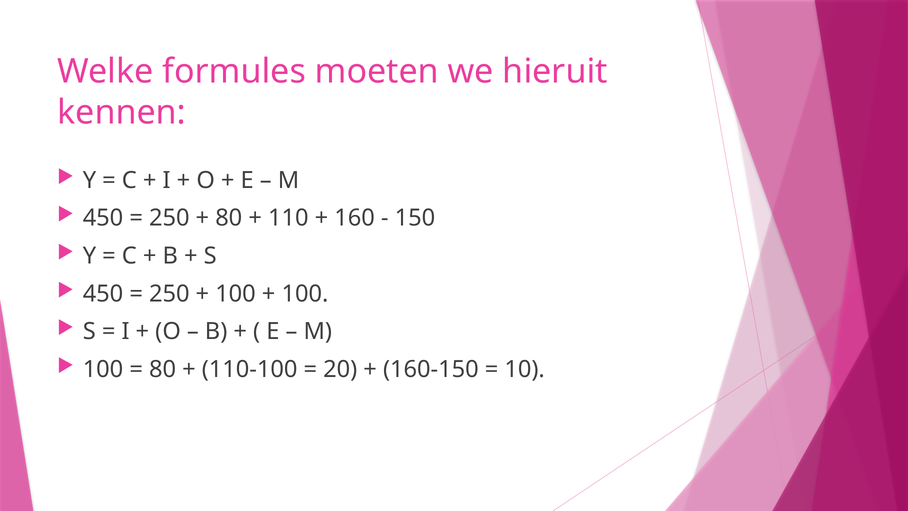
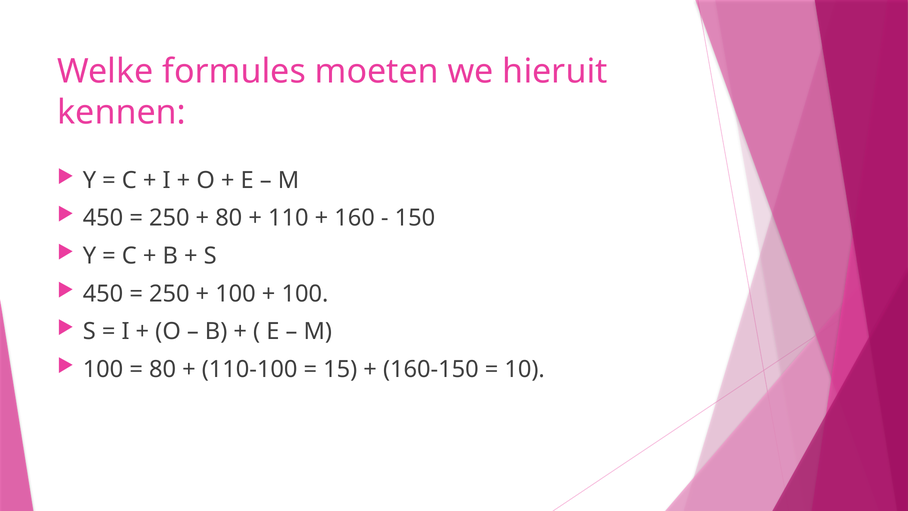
20: 20 -> 15 (340, 369)
